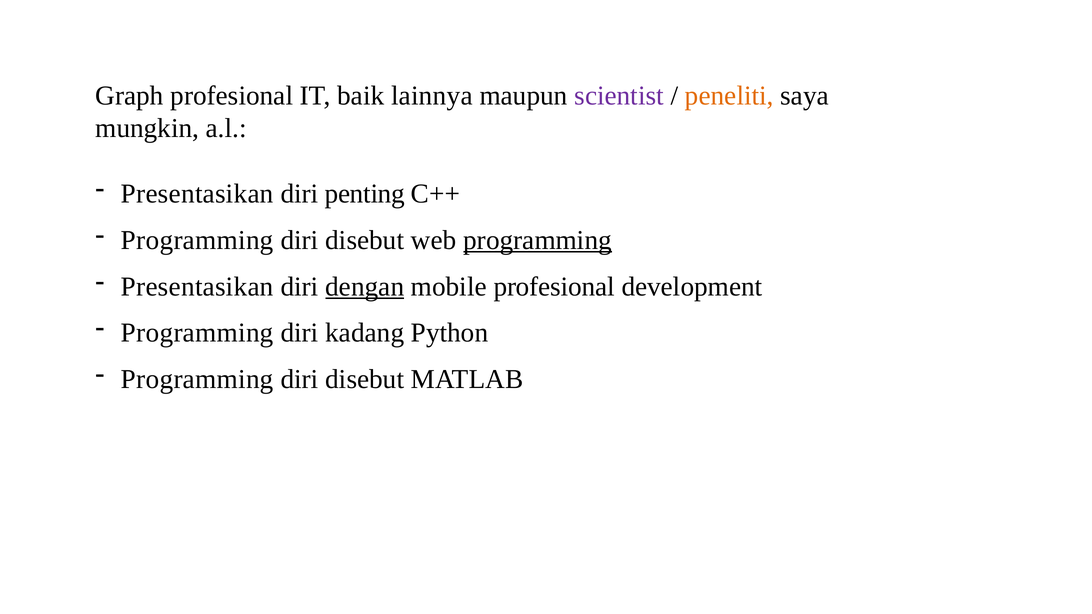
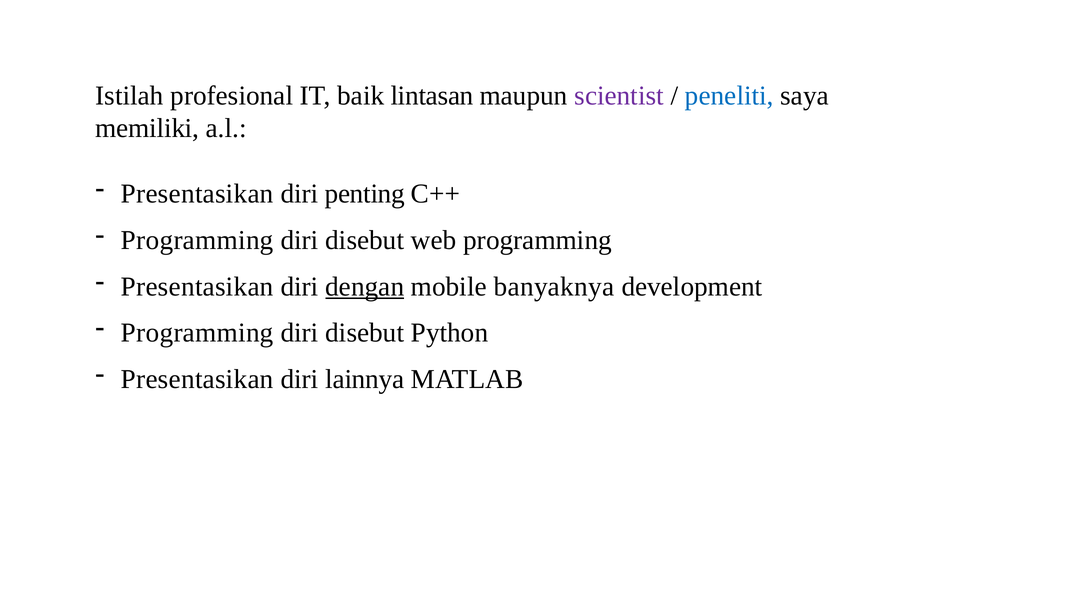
Graph: Graph -> Istilah (129, 96)
lainnya: lainnya -> lintasan (432, 96)
peneliti colour: orange -> blue (729, 96)
mungkin: mungkin -> memiliki (147, 128)
programming underline: present -> none (538, 240)
mobile profesional: profesional -> banyaknya (554, 287)
kadang: kadang -> disebut (365, 333)
Programming: Programming -> Presentasikan (197, 379)
disebut: disebut -> lainnya (365, 379)
